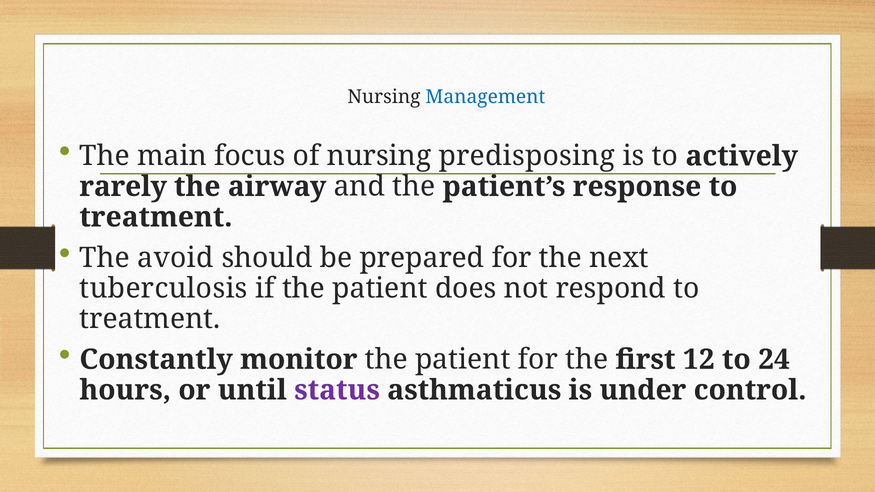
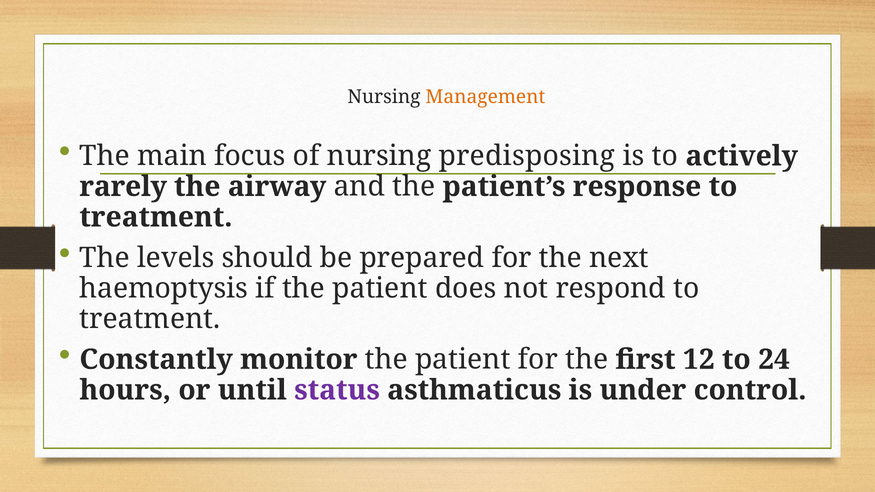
Management colour: blue -> orange (485, 97)
avoid: avoid -> levels (176, 258)
tuberculosis: tuberculosis -> haemoptysis (164, 288)
